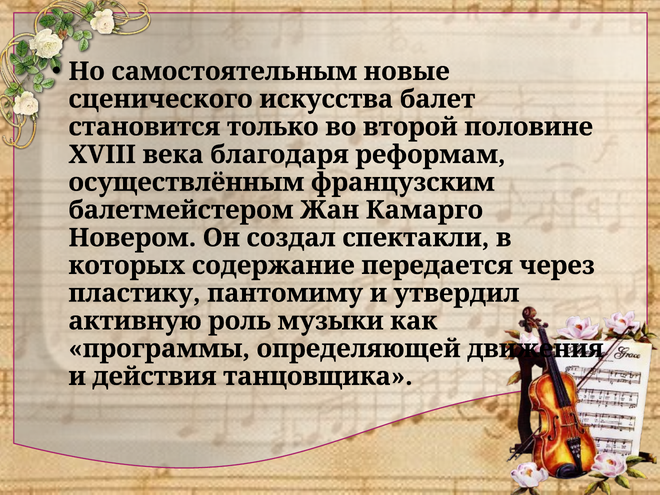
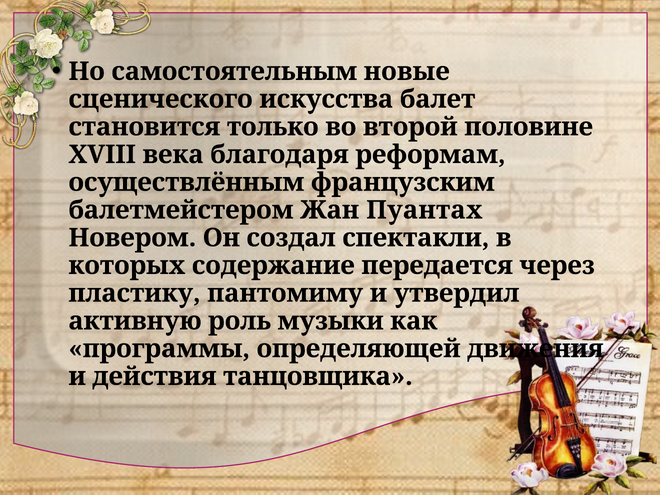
Камарго: Камарго -> Пуантах (424, 210)
